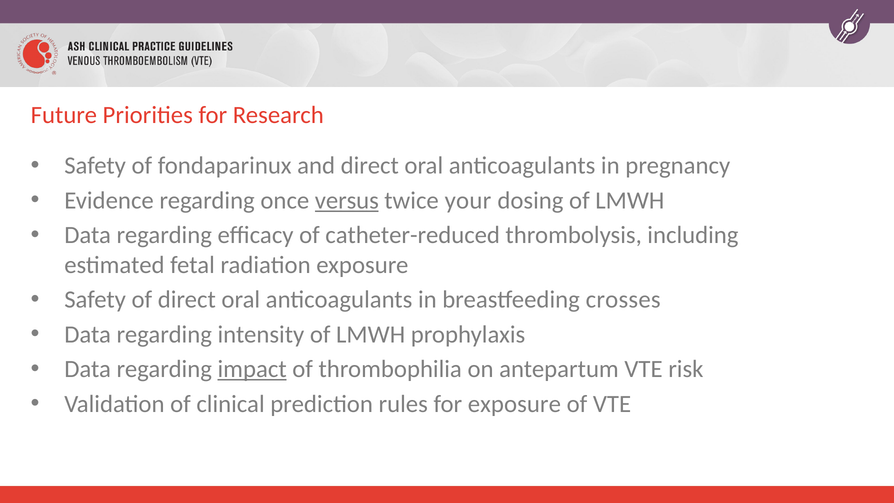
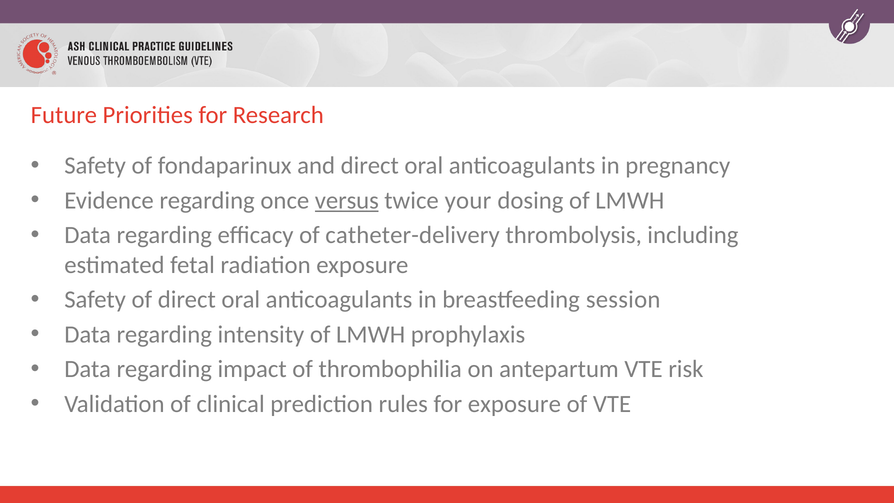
catheter-reduced: catheter-reduced -> catheter-delivery (413, 235)
crosses: crosses -> session (623, 300)
impact underline: present -> none (252, 369)
